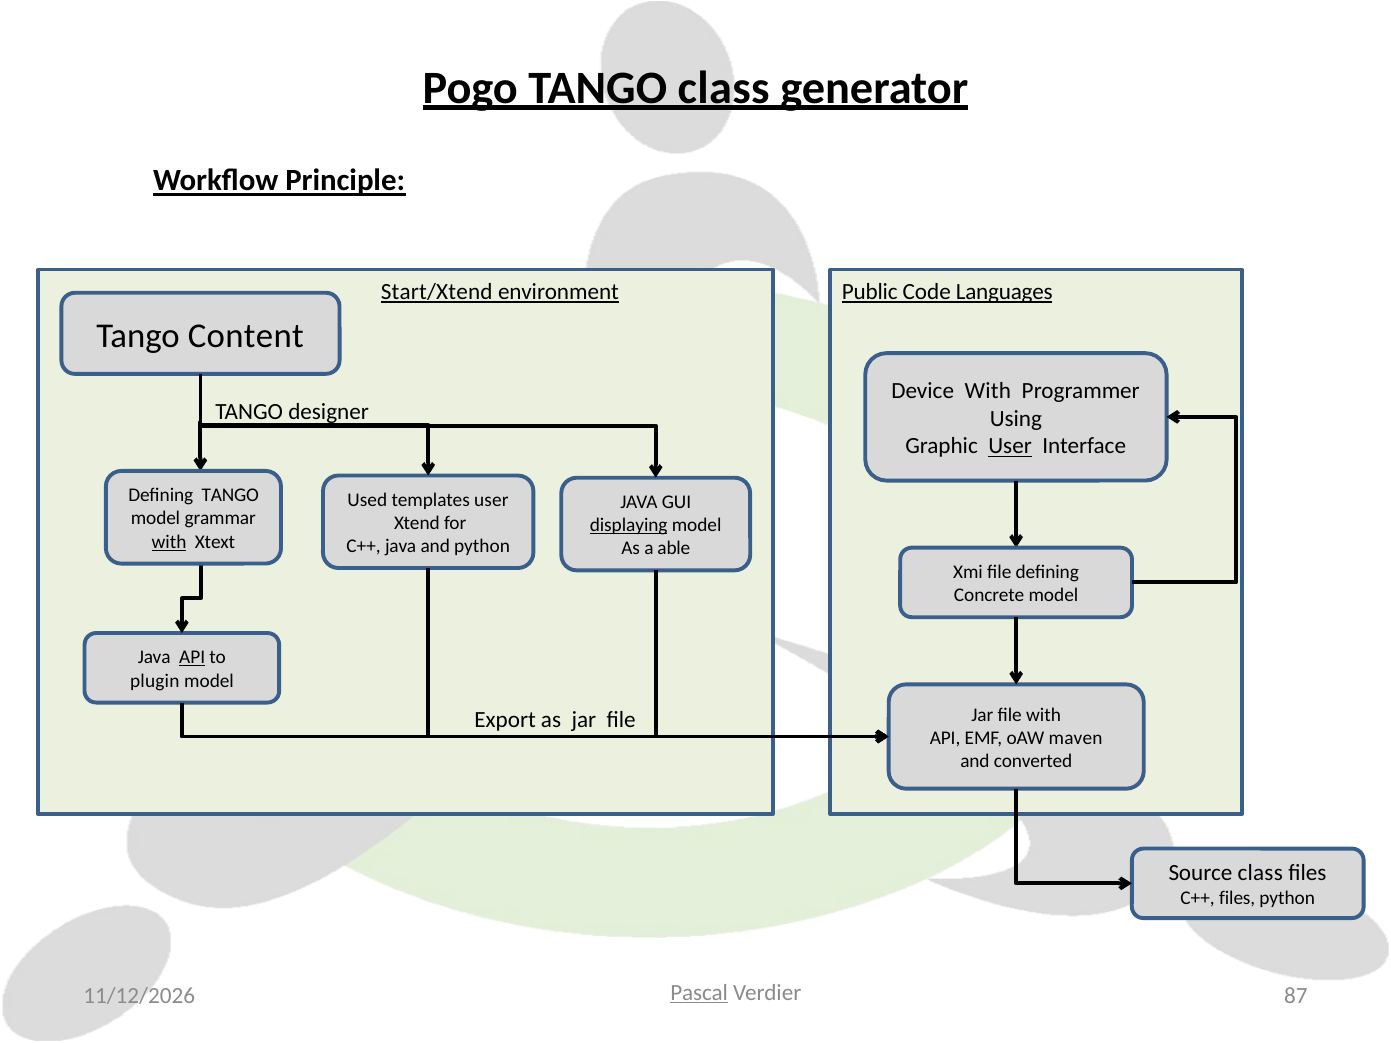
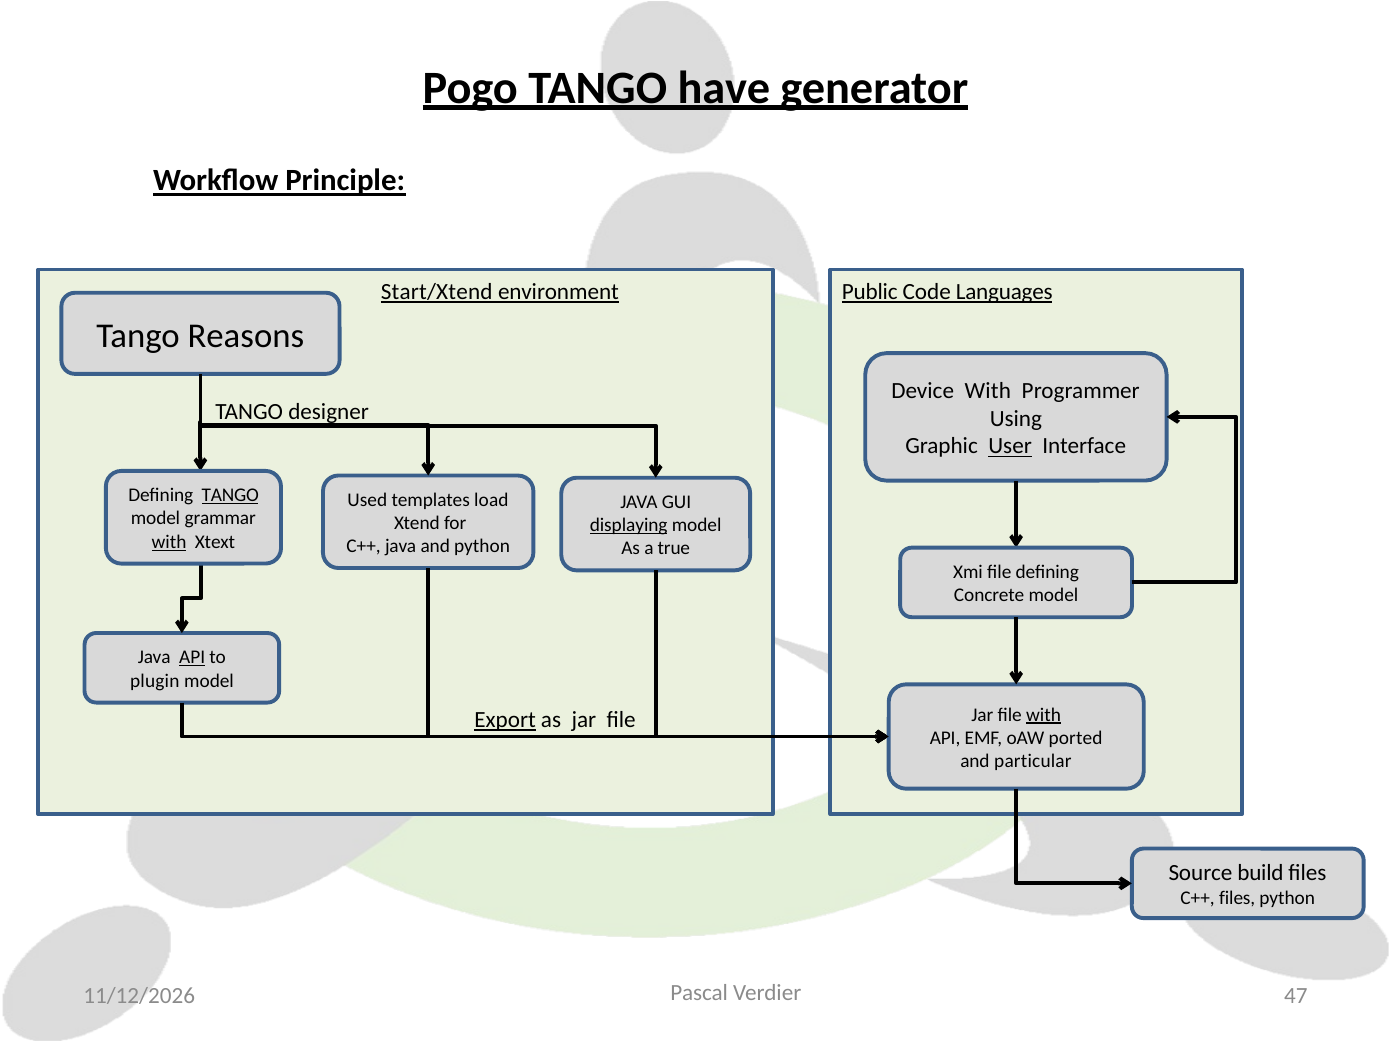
TANGO class: class -> have (724, 88)
Content: Content -> Reasons (246, 336)
TANGO underline: none -> present (230, 495)
templates user: user -> load (491, 500)
able: able -> true (674, 549)
Export underline: none -> present (505, 720)
with underline: none -> present (1044, 715)
maven: maven -> ported (1076, 738)
converted: converted -> particular (1033, 761)
Source class: class -> build (1260, 874)
Pascal underline: present -> none (699, 993)
87: 87 -> 47 (1296, 996)
